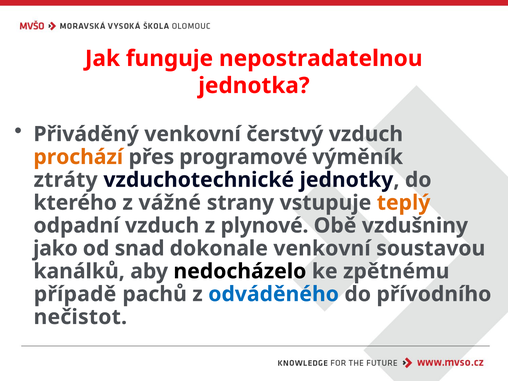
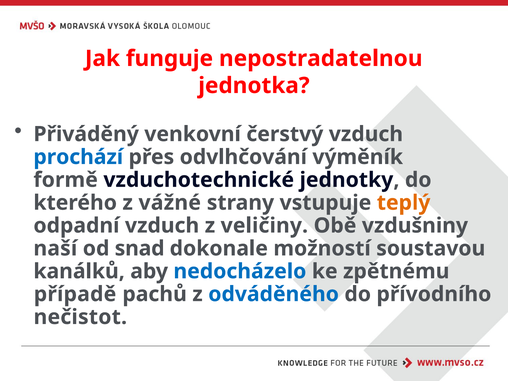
prochází colour: orange -> blue (78, 157)
programové: programové -> odvlhčování (243, 157)
ztráty: ztráty -> formě (66, 180)
plynové: plynové -> veličiny (264, 226)
jako: jako -> naší (55, 248)
dokonale venkovní: venkovní -> možností (322, 248)
nedocházelo colour: black -> blue (240, 271)
